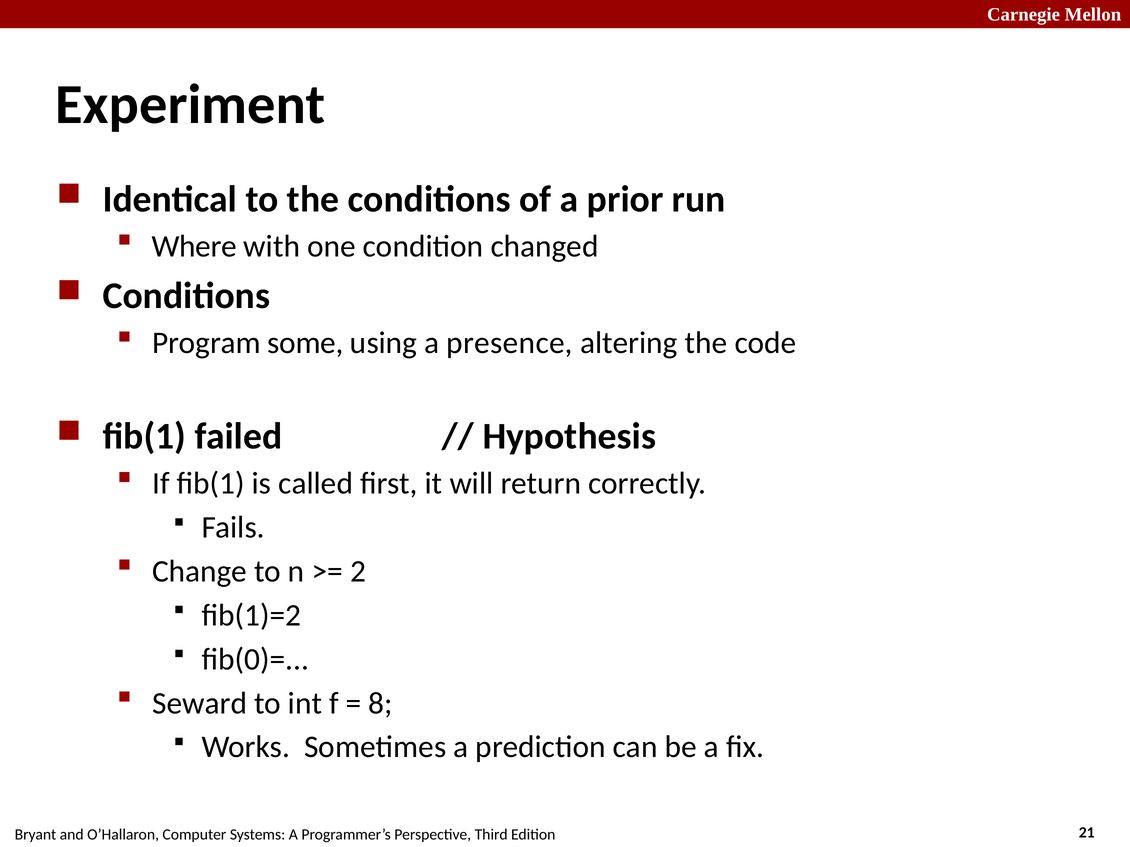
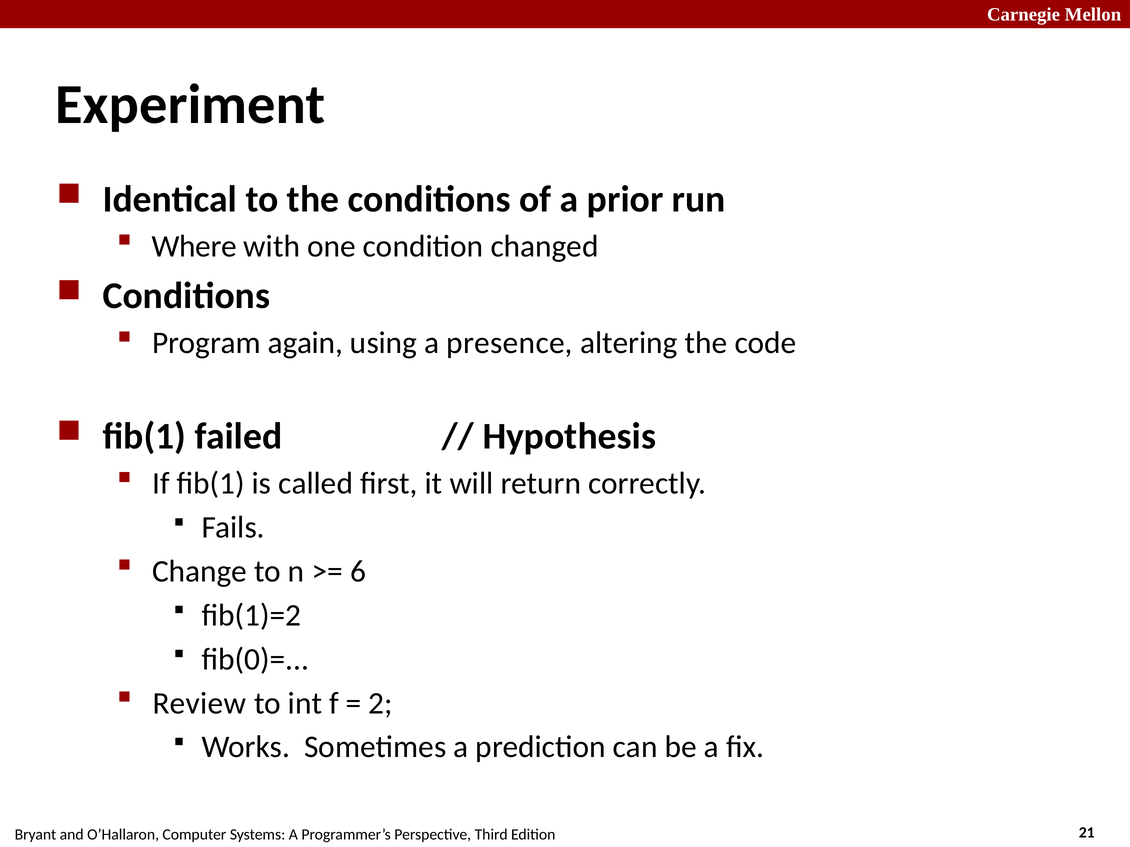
some: some -> again (305, 343)
2: 2 -> 6 (358, 572)
Seward: Seward -> Review (199, 704)
8: 8 -> 2 (381, 704)
